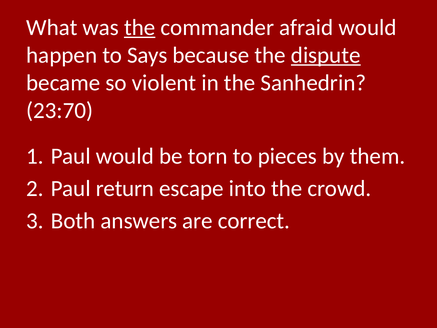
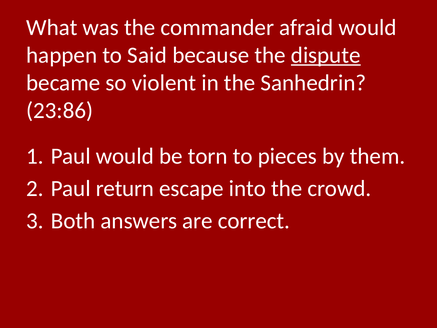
the underline: present -> none (140, 27)
Says: Says -> Said (147, 55)
23:70: 23:70 -> 23:86 (60, 110)
